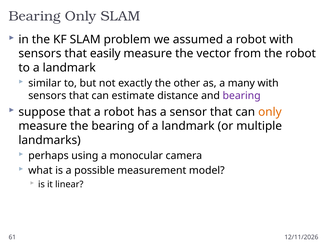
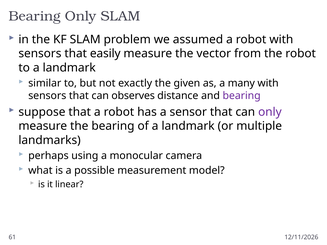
other: other -> given (187, 83)
estimate: estimate -> observes (133, 96)
only colour: orange -> purple (270, 112)
